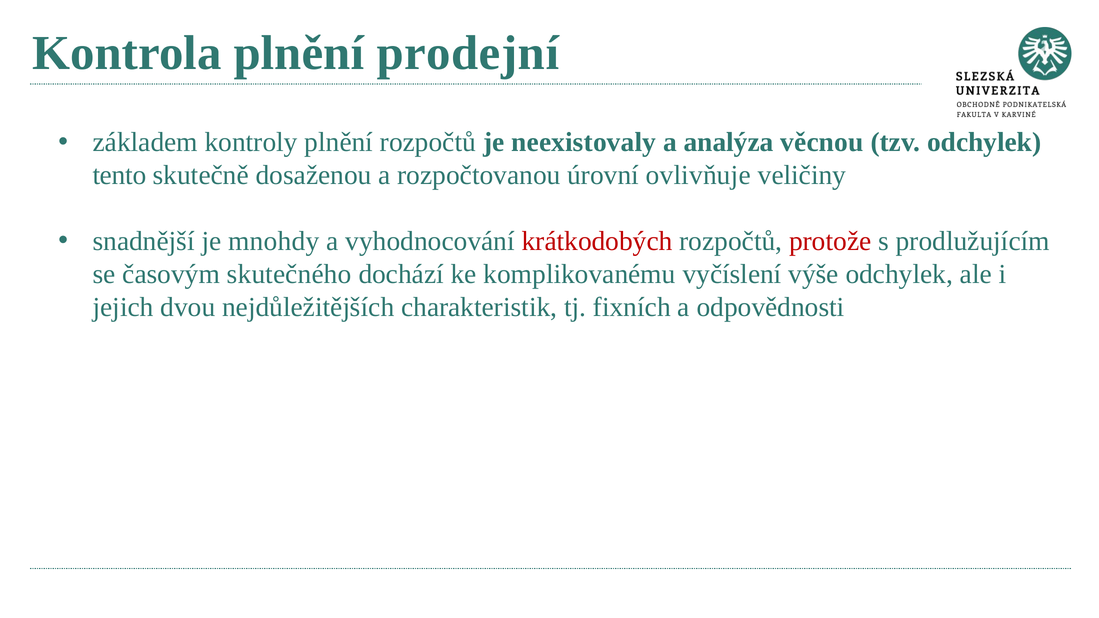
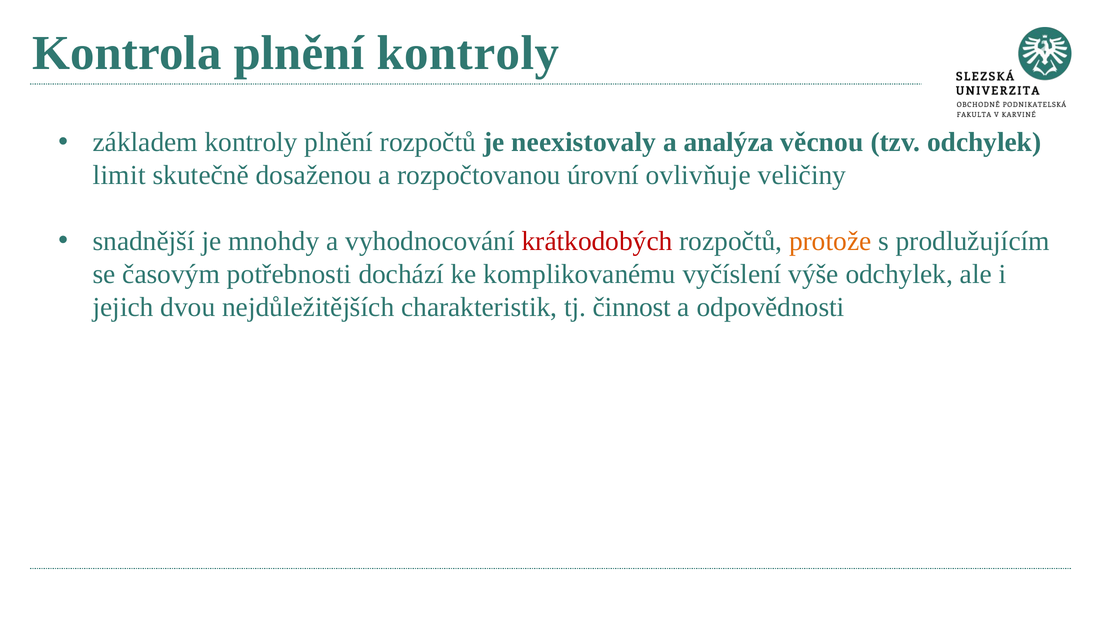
plnění prodejní: prodejní -> kontroly (468, 53)
tento: tento -> limit (119, 175)
protože colour: red -> orange (830, 241)
skutečného: skutečného -> potřebnosti (289, 274)
fixních: fixních -> činnost (632, 307)
